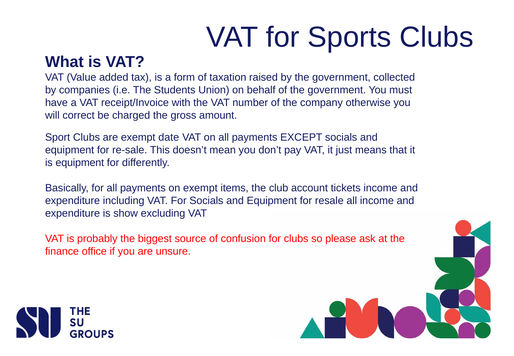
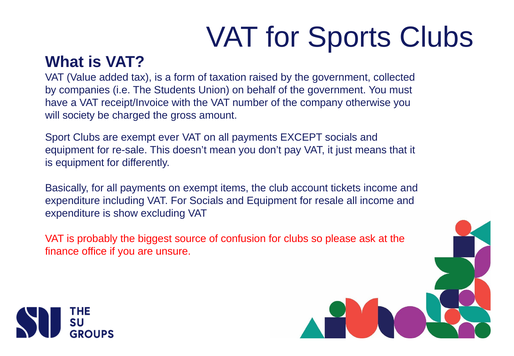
correct: correct -> society (79, 115)
date: date -> ever (169, 137)
